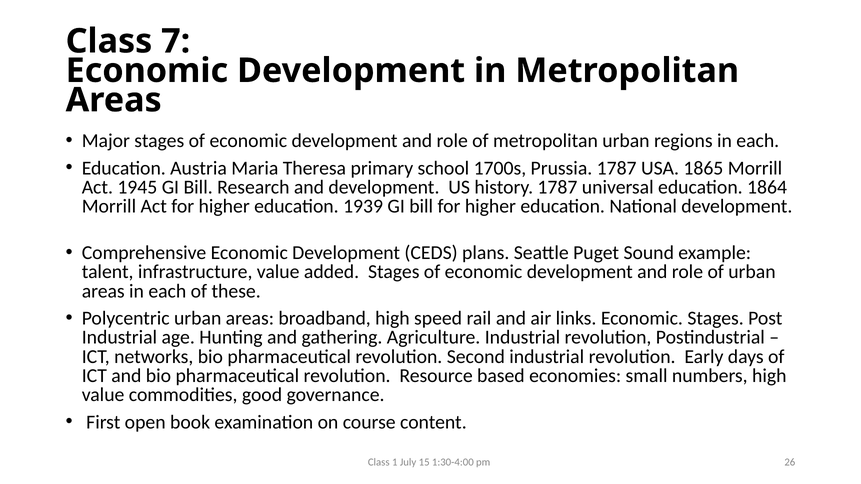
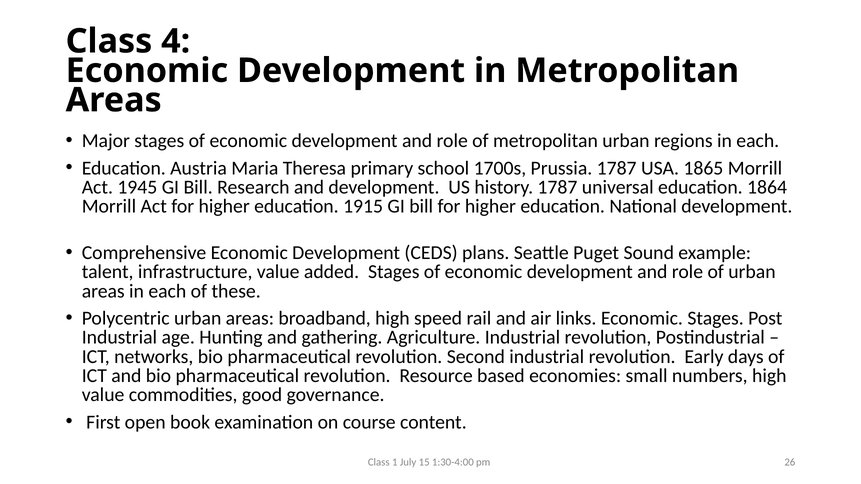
7: 7 -> 4 (176, 41)
1939: 1939 -> 1915 (363, 207)
